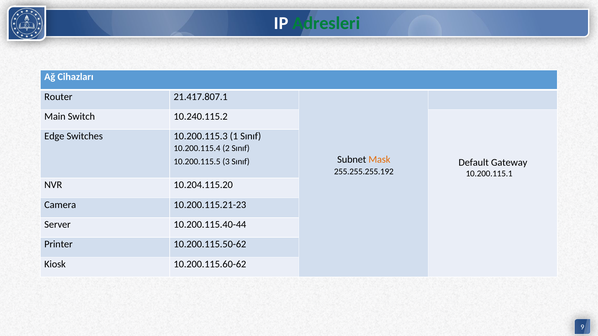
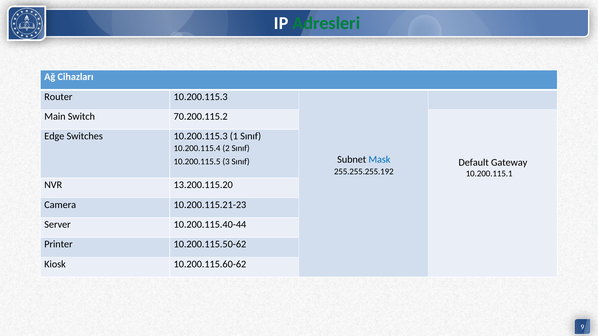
Router 21.417.807.1: 21.417.807.1 -> 10.200.115.3 (201, 97)
10.240.115.2: 10.240.115.2 -> 70.200.115.2 (201, 117)
Mask colour: orange -> blue (379, 160)
10.204.115.20: 10.204.115.20 -> 13.200.115.20 (203, 185)
